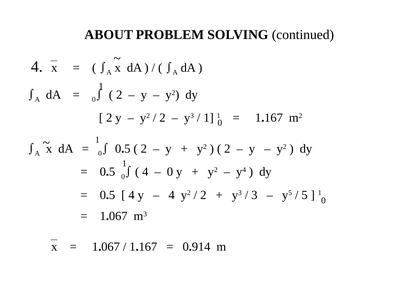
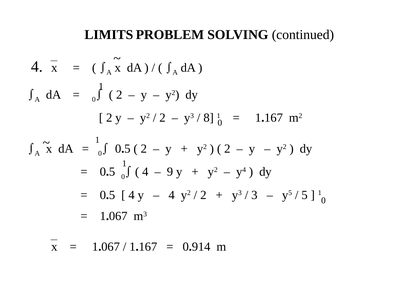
ABOUT: ABOUT -> LIMITS (109, 35)
1: 1 -> 8 (209, 118)
0: 0 -> 9 (170, 172)
